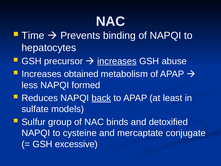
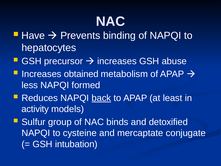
Time: Time -> Have (33, 36)
increases underline: present -> none (117, 61)
sulfate: sulfate -> activity (35, 109)
excessive: excessive -> intubation (76, 144)
